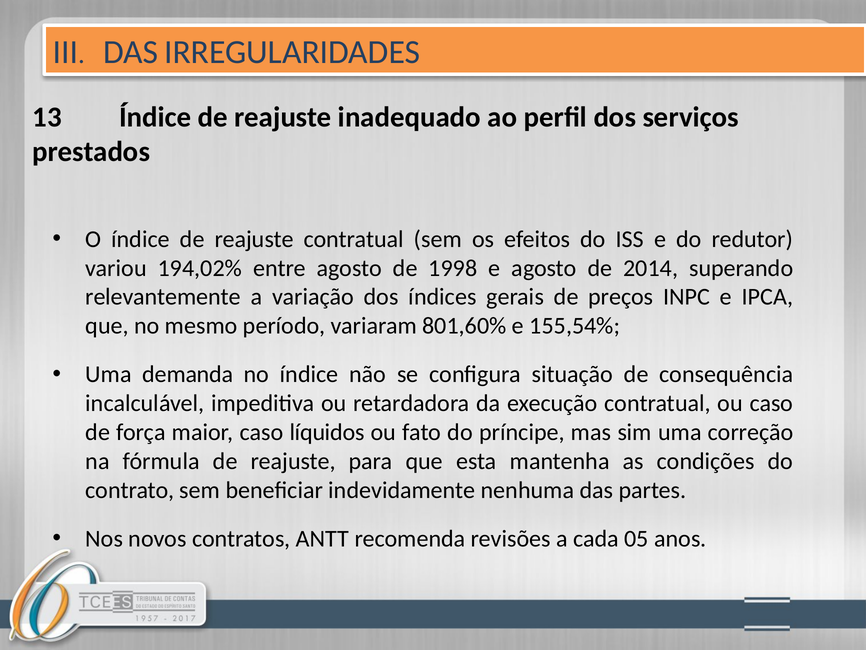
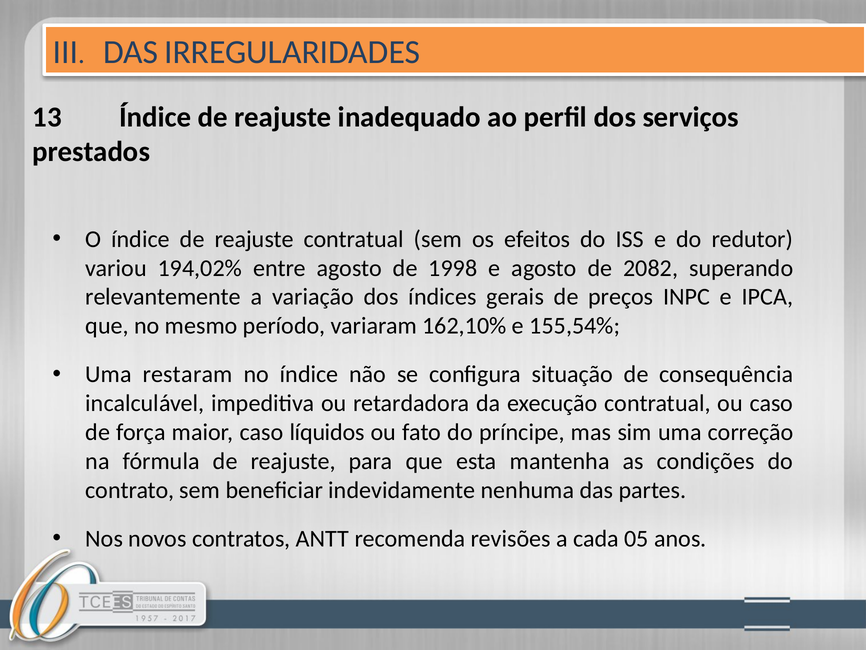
2014: 2014 -> 2082 (651, 268)
801,60%: 801,60% -> 162,10% (464, 326)
demanda: demanda -> restaram (188, 374)
